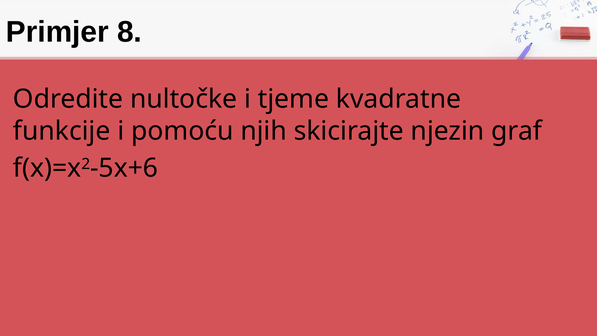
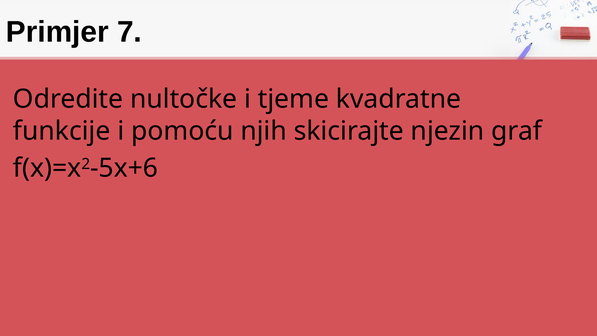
8: 8 -> 7 (129, 32)
